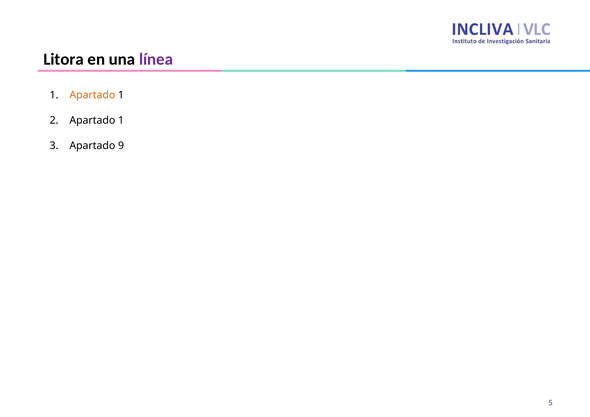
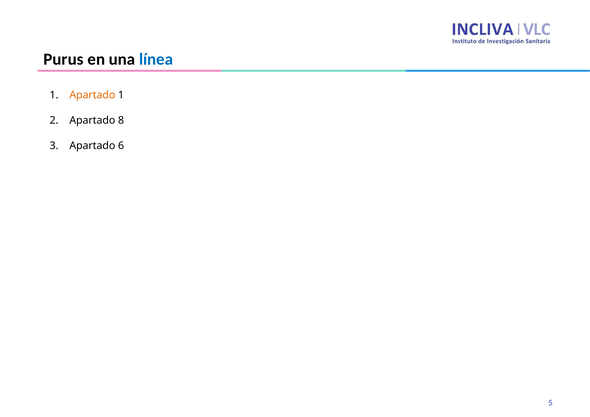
Litora: Litora -> Purus (63, 59)
línea colour: purple -> blue (156, 59)
2 Apartado 1: 1 -> 8 (121, 120)
9: 9 -> 6 (121, 146)
